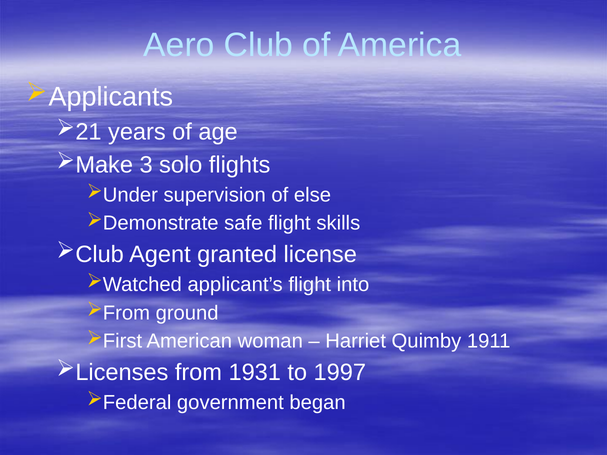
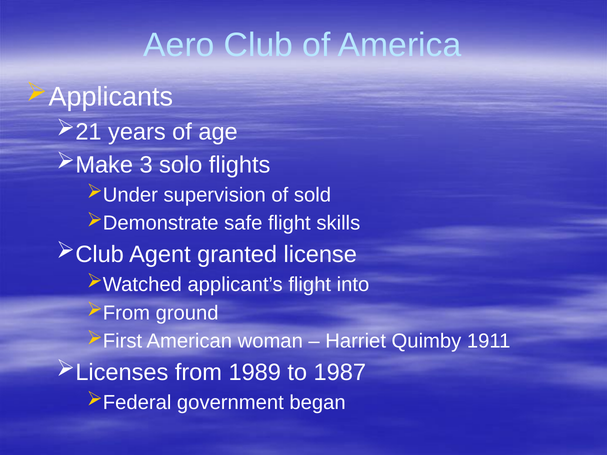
else: else -> sold (313, 195)
1931: 1931 -> 1989 (255, 373)
1997: 1997 -> 1987 (340, 373)
